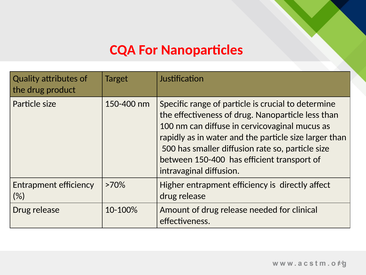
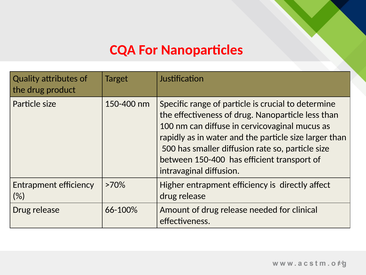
10-100%: 10-100% -> 66-100% (121, 210)
